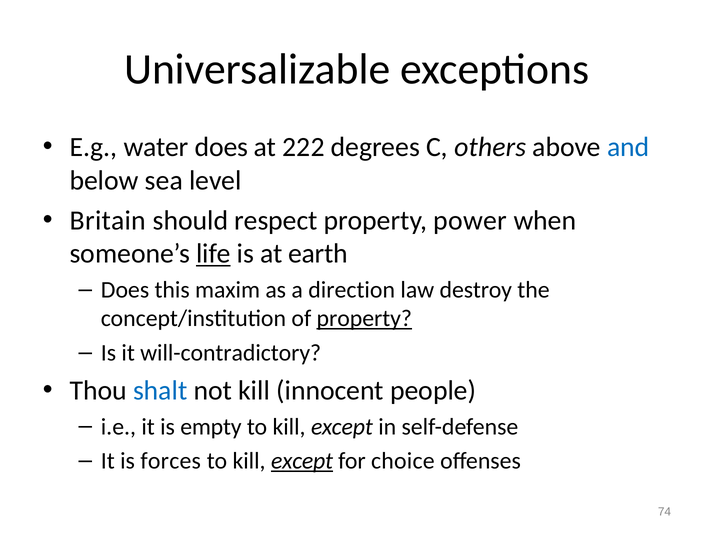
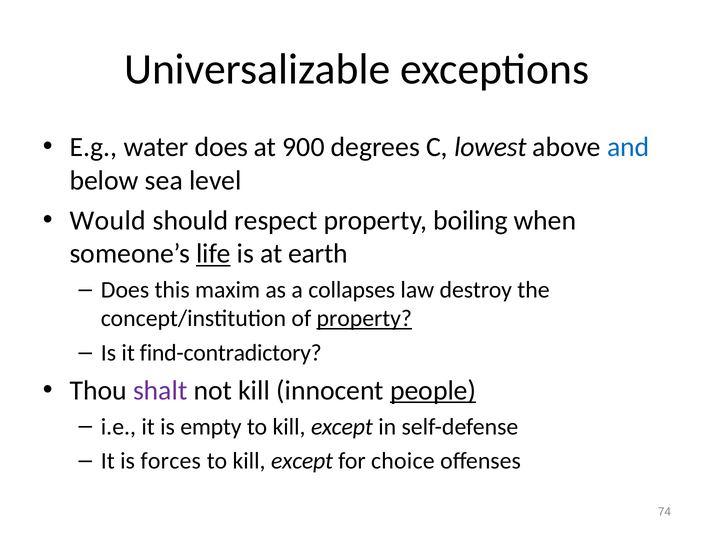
222: 222 -> 900 (303, 147)
others: others -> lowest (490, 147)
Britain: Britain -> Would (108, 220)
power: power -> boiling (471, 220)
direction: direction -> collapses (352, 290)
will-contradictory: will-contradictory -> find-contradictory (231, 352)
shalt colour: blue -> purple (160, 390)
people underline: none -> present (433, 390)
except underline: present -> none (302, 460)
